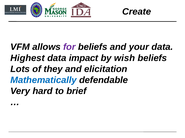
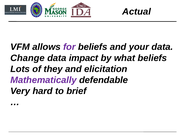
Create: Create -> Actual (137, 12)
Highest: Highest -> Change (27, 58)
wish: wish -> what (125, 58)
Mathematically colour: blue -> purple (43, 80)
